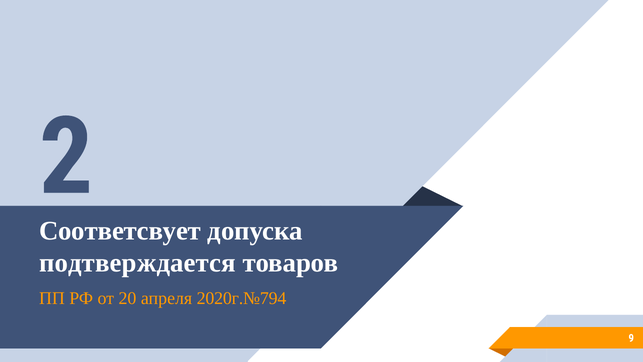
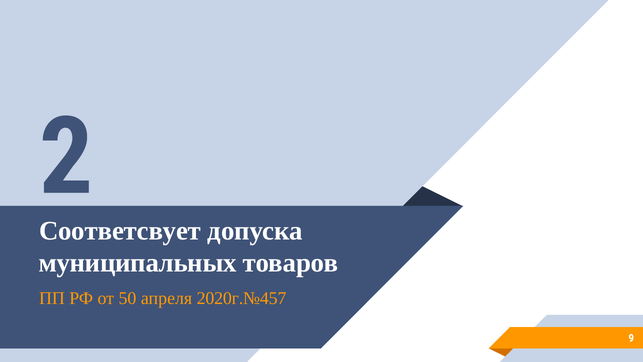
подтверждается: подтверждается -> муниципальных (138, 263)
20: 20 -> 50 (127, 298)
2020г.№794: 2020г.№794 -> 2020г.№457 (242, 298)
